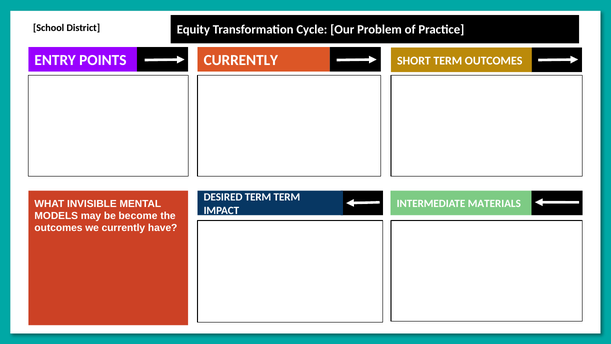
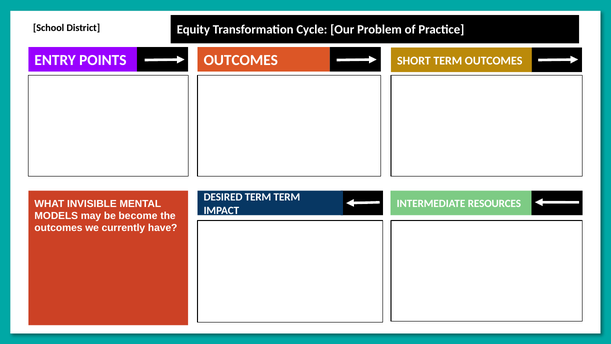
POINTS CURRENTLY: CURRENTLY -> OUTCOMES (241, 60)
MATERIALS: MATERIALS -> RESOURCES (494, 204)
